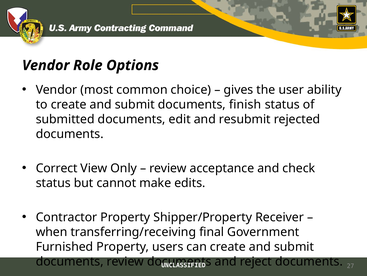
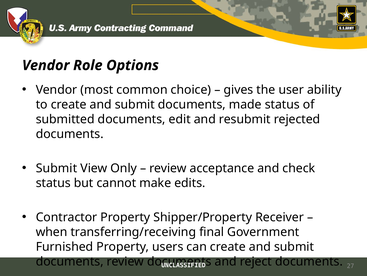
finish: finish -> made (245, 104)
Correct: Correct -> Submit (56, 168)
